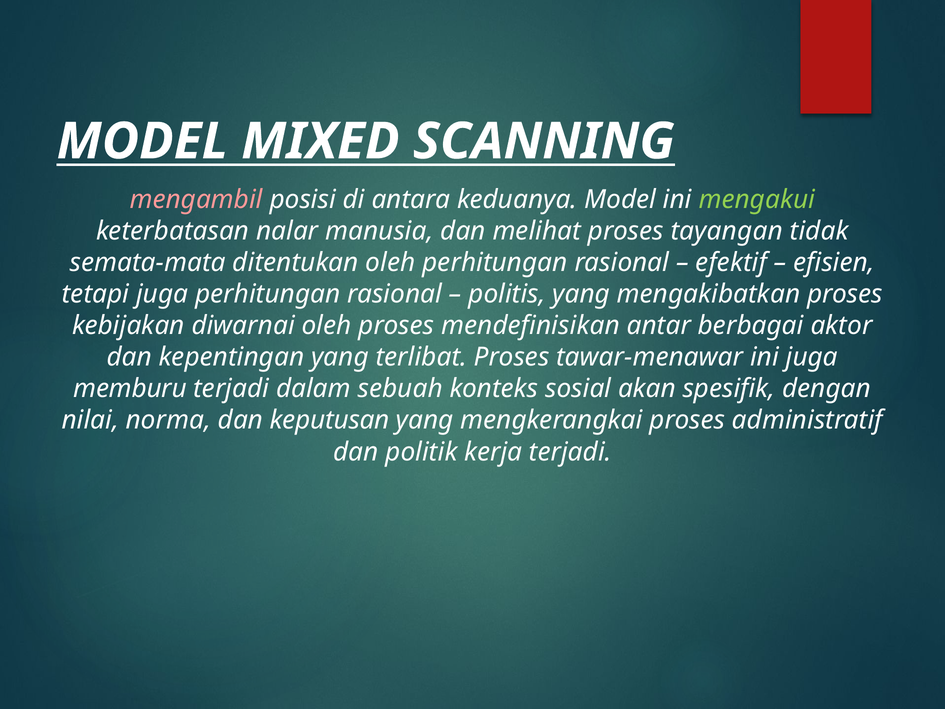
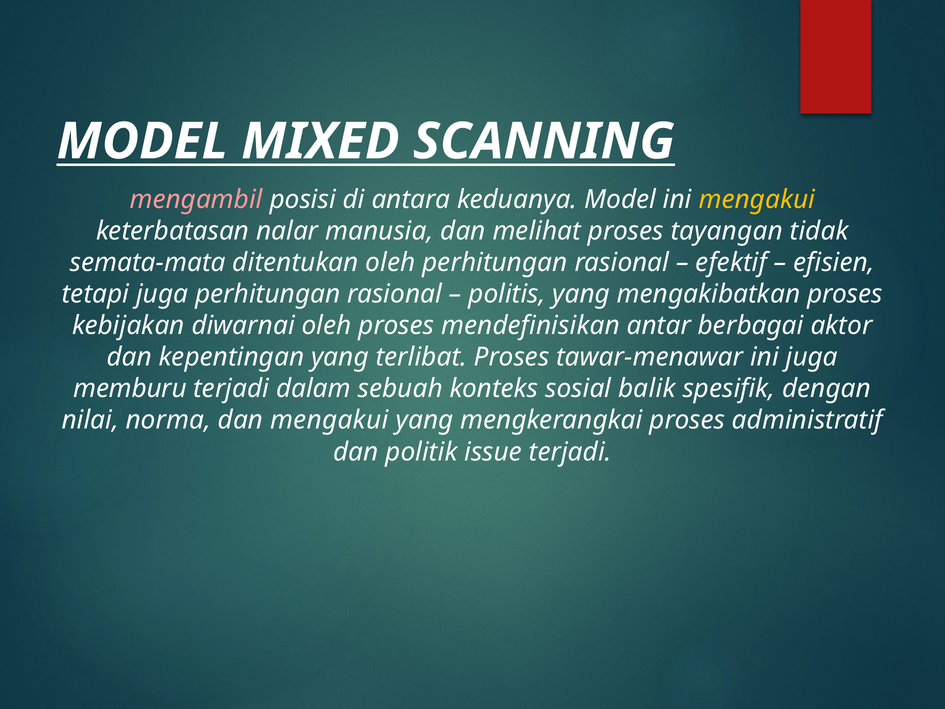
mengakui colour: light green -> yellow (757, 199)
akan: akan -> balik (647, 389)
dan keputusan: keputusan -> mengakui (329, 420)
kerja: kerja -> issue (493, 452)
